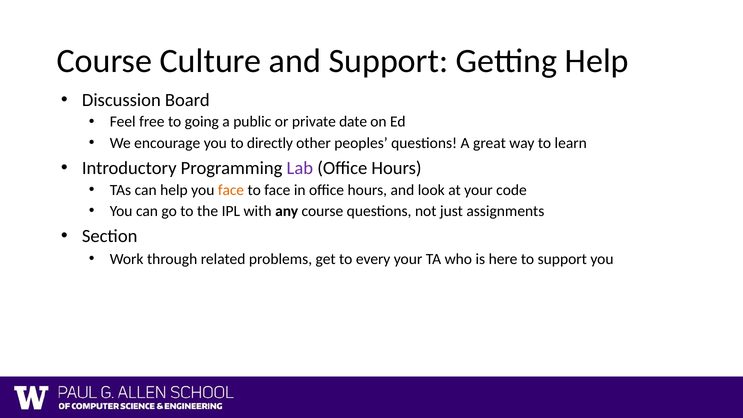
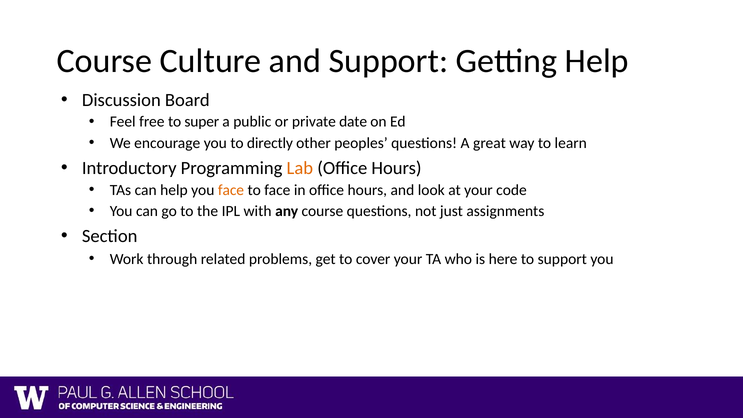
going: going -> super (202, 122)
Lab colour: purple -> orange (300, 168)
every: every -> cover (373, 259)
